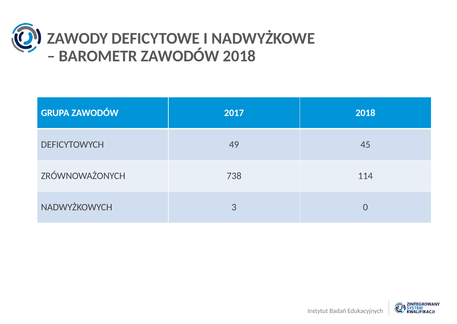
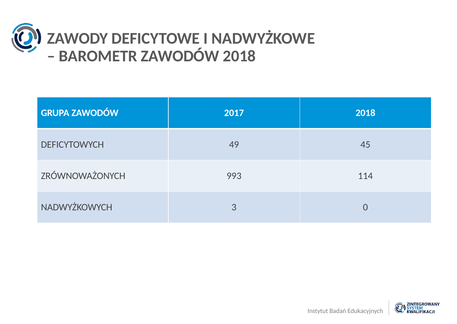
738: 738 -> 993 (234, 176)
